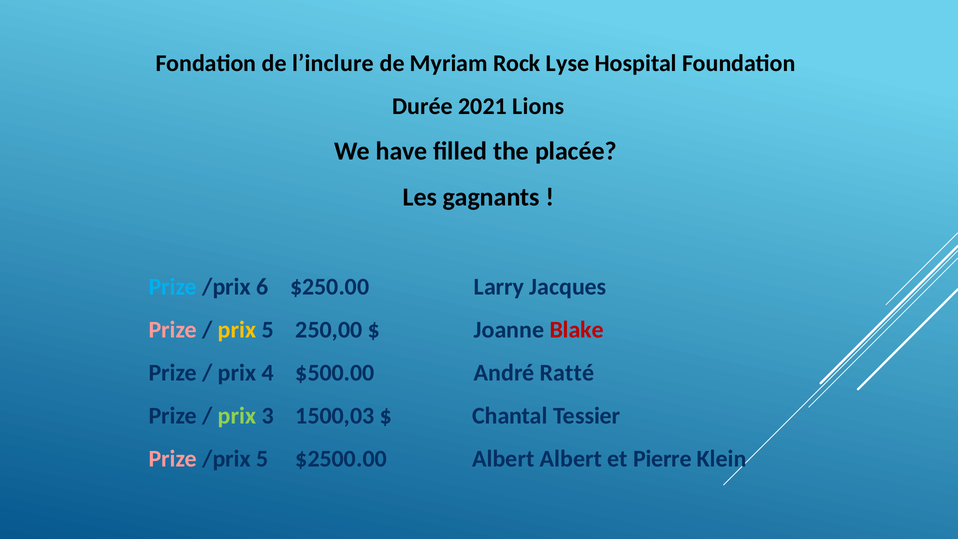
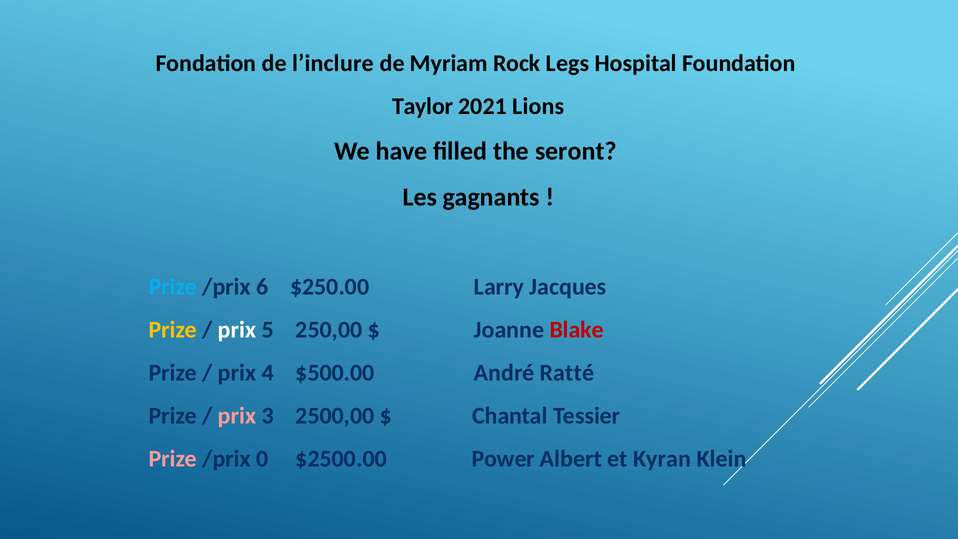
Lyse: Lyse -> Legs (568, 63)
Durée: Durée -> Taylor (423, 106)
placée: placée -> seront (576, 151)
Prize colour: pink -> yellow (173, 330)
prix colour: yellow -> white (237, 330)
prix colour: light green -> pink (237, 416)
1500,03: 1500,03 -> 2500,00 (335, 416)
/prix 5: 5 -> 0 (262, 459)
$2500.00 Albert: Albert -> Power (503, 459)
Pierre: Pierre -> Kyran (662, 459)
